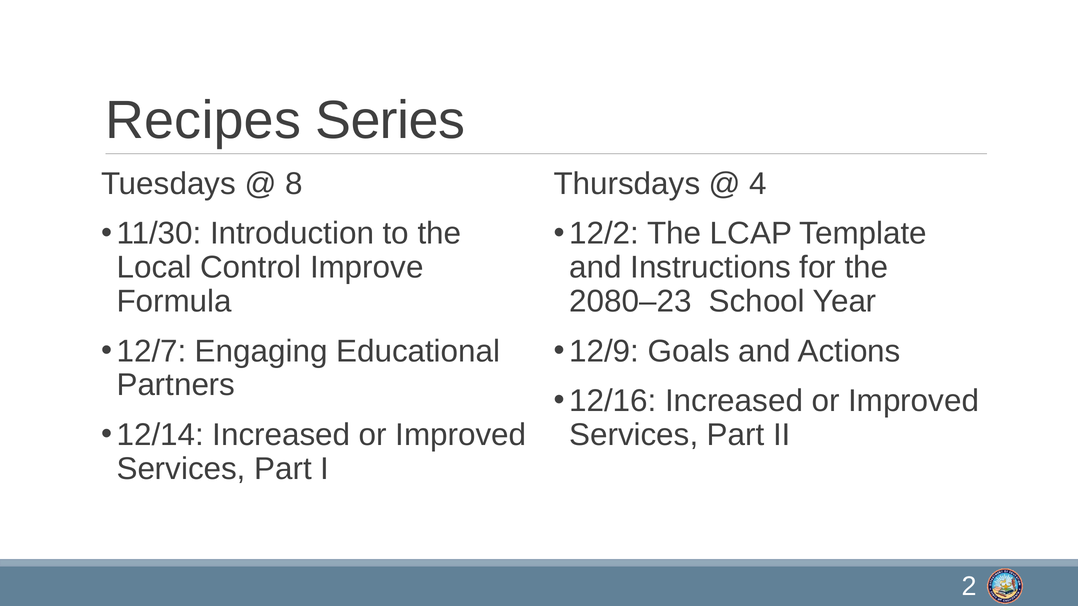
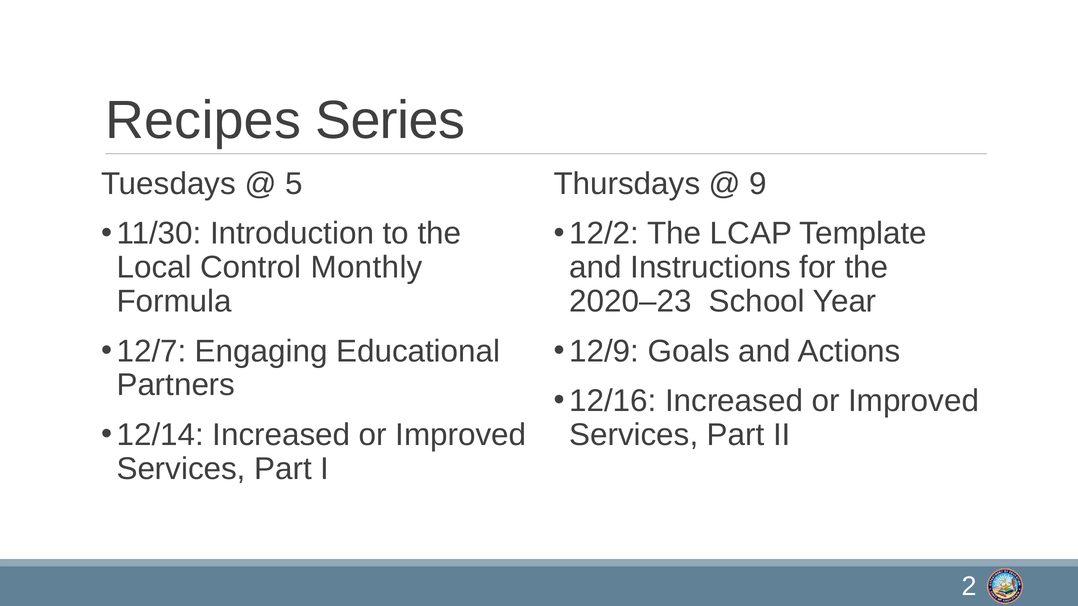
8: 8 -> 5 (294, 184)
4: 4 -> 9 (758, 184)
Improve: Improve -> Monthly (367, 268)
2080–23: 2080–23 -> 2020–23 (630, 302)
